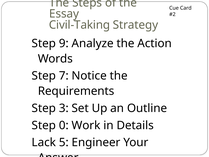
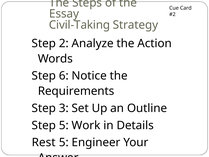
9: 9 -> 2 (64, 43)
7: 7 -> 6 (64, 76)
Step 0: 0 -> 5 (64, 125)
Lack: Lack -> Rest (44, 142)
